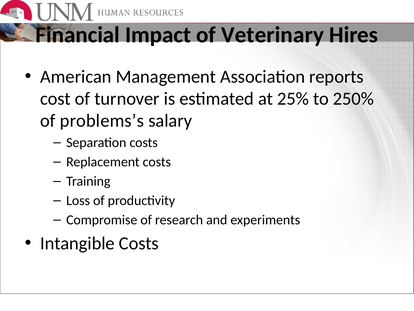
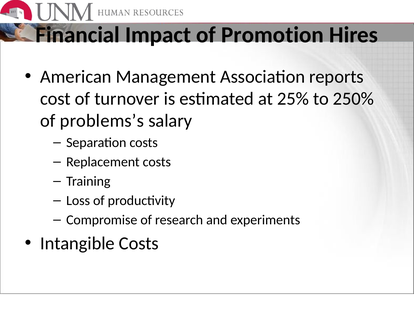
Veterinary: Veterinary -> Promotion (273, 35)
